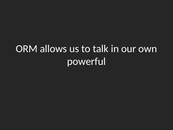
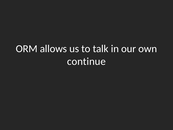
powerful: powerful -> continue (86, 61)
